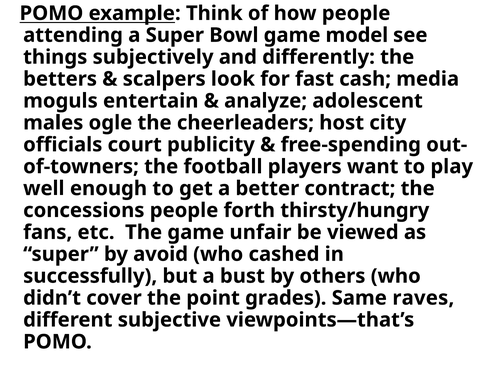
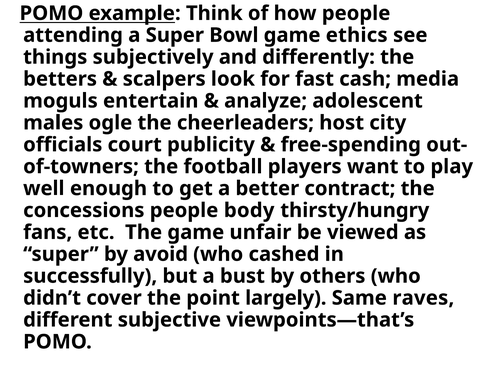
model: model -> ethics (357, 35)
forth: forth -> body (249, 211)
grades: grades -> largely (286, 298)
